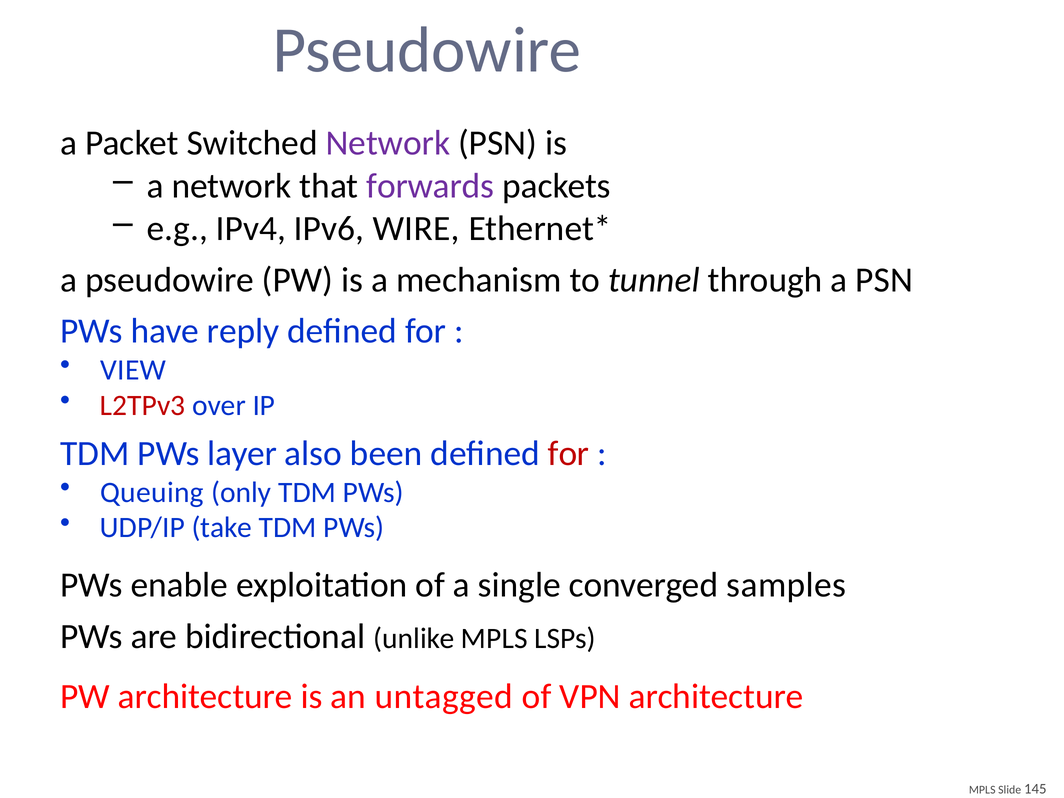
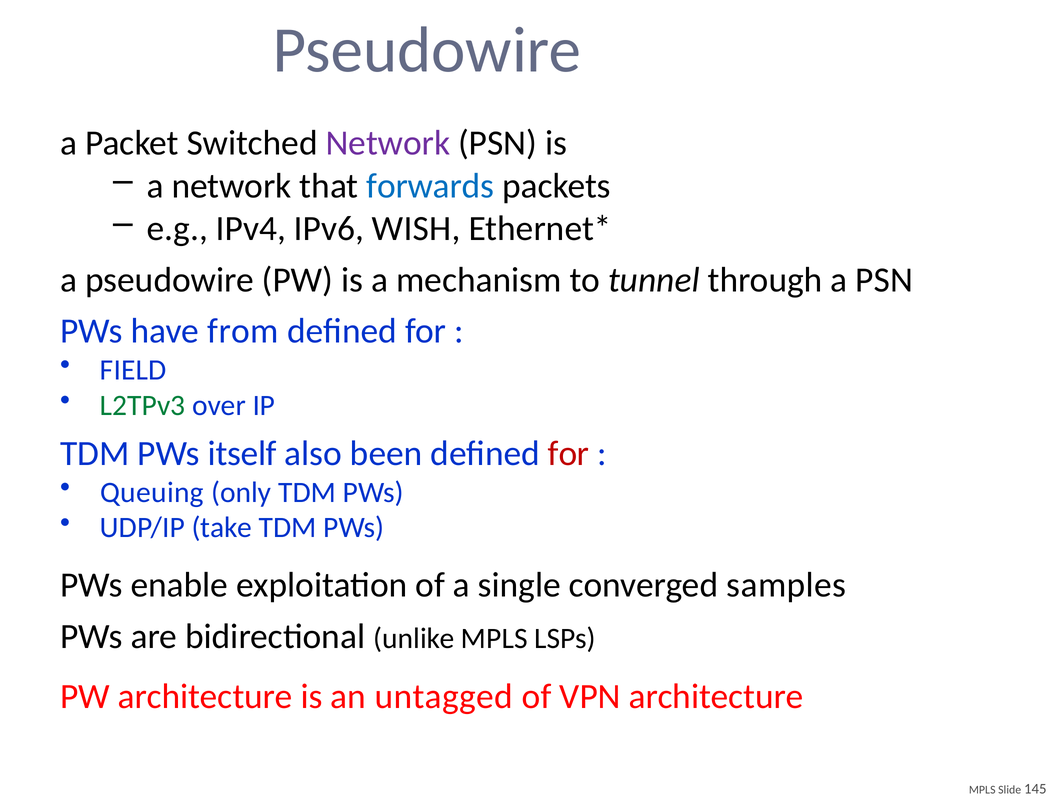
forwards colour: purple -> blue (430, 186)
WIRE: WIRE -> WISH (416, 228)
reply: reply -> from (243, 331)
VIEW: VIEW -> FIELD (133, 370)
L2TPv3 colour: red -> green (143, 405)
layer: layer -> itself (242, 454)
